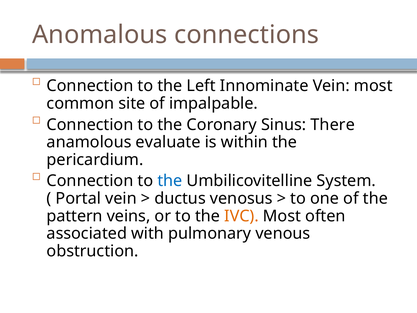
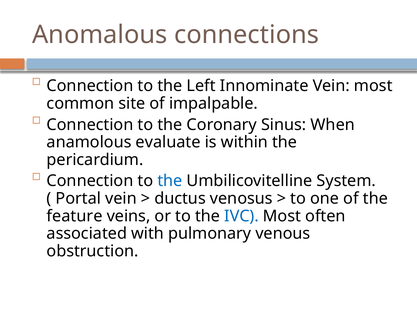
There: There -> When (333, 125)
pattern: pattern -> feature (75, 216)
IVC colour: orange -> blue (242, 216)
